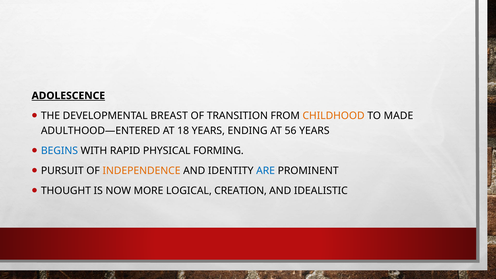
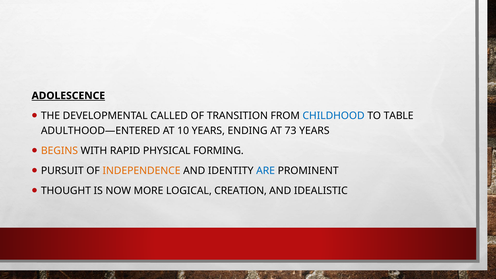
BREAST: BREAST -> CALLED (169, 116)
CHILDHOOD colour: orange -> blue (334, 116)
MADE: MADE -> TABLE (399, 116)
18: 18 -> 10 (183, 131)
56: 56 -> 73 (291, 131)
BEGINS colour: blue -> orange (59, 151)
